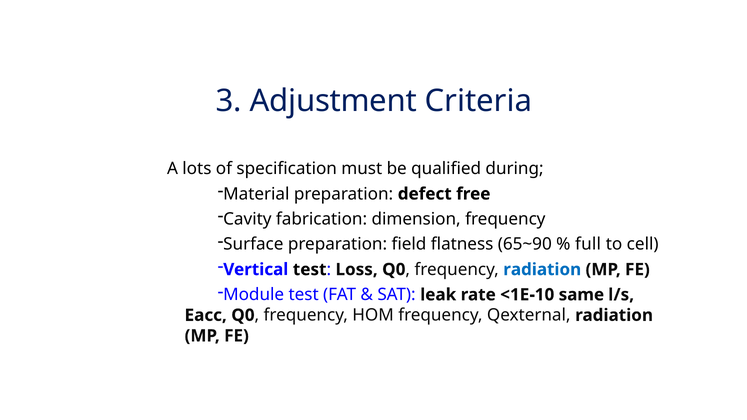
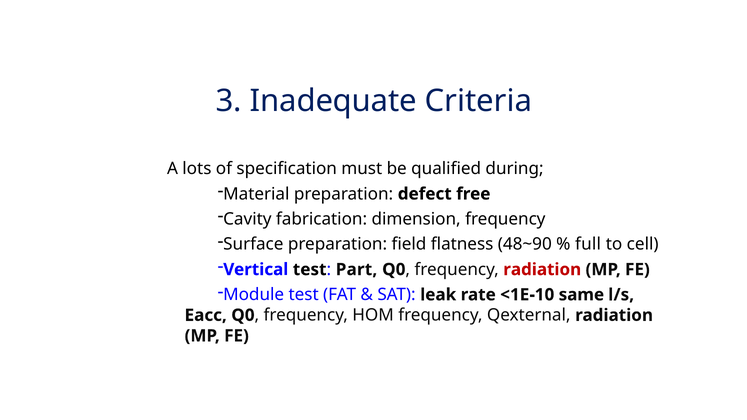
Adjustment: Adjustment -> Inadequate (333, 101)
65~90: 65~90 -> 48~90 (525, 244)
Loss: Loss -> Part (356, 270)
radiation colour: blue -> red (542, 270)
